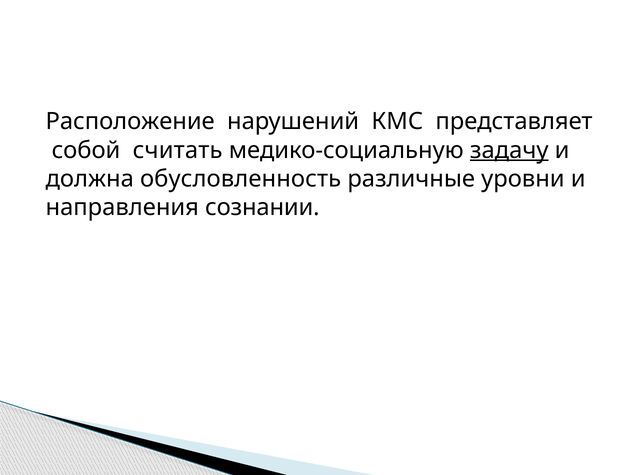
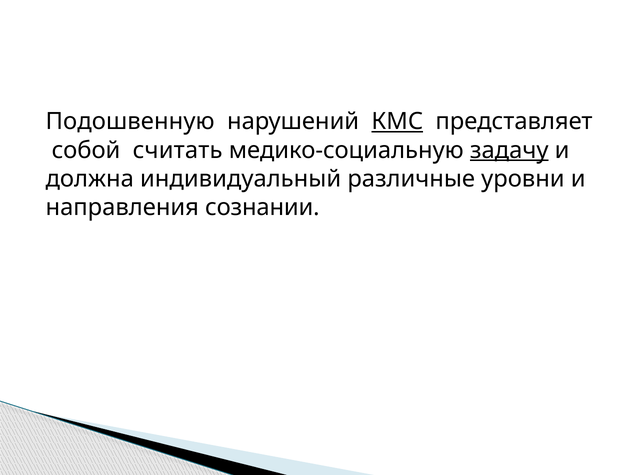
Расположение: Расположение -> Подошвенную (130, 122)
КМС underline: none -> present (397, 122)
обусловленность: обусловленность -> индивидуальный (241, 179)
